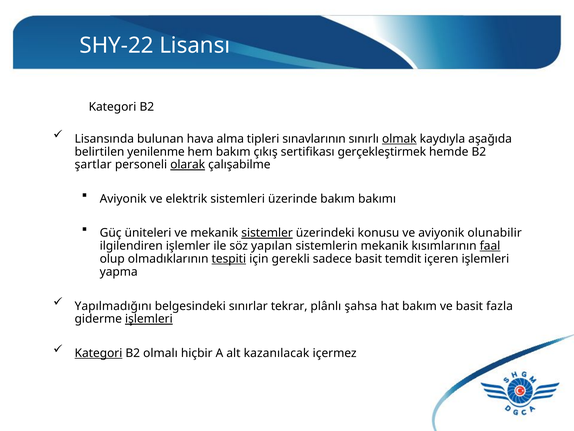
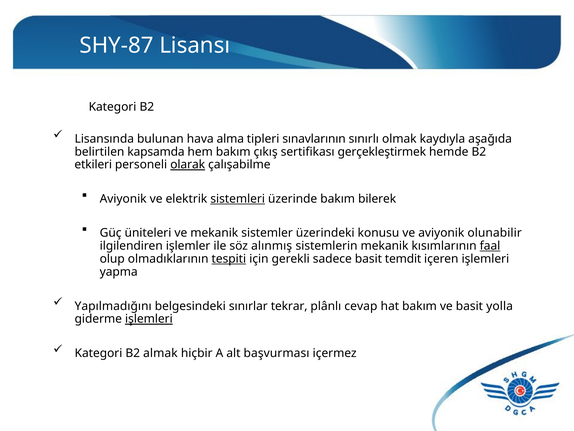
SHY-22: SHY-22 -> SHY-87 (117, 45)
olmak underline: present -> none (399, 139)
yenilenme: yenilenme -> kapsamda (156, 152)
şartlar: şartlar -> etkileri (93, 164)
sistemleri underline: none -> present (238, 199)
bakımı: bakımı -> bilerek (377, 199)
sistemler underline: present -> none (267, 233)
yapılan: yapılan -> alınmış (272, 246)
şahsa: şahsa -> cevap (361, 306)
fazla: fazla -> yolla (500, 306)
Kategori underline: present -> none (98, 353)
olmalı: olmalı -> almak (160, 353)
kazanılacak: kazanılacak -> başvurması (277, 353)
